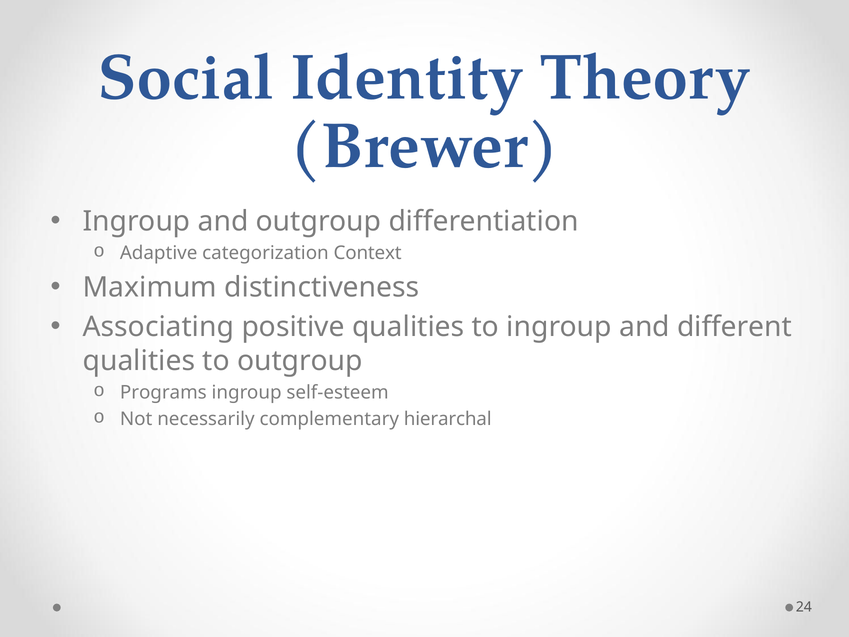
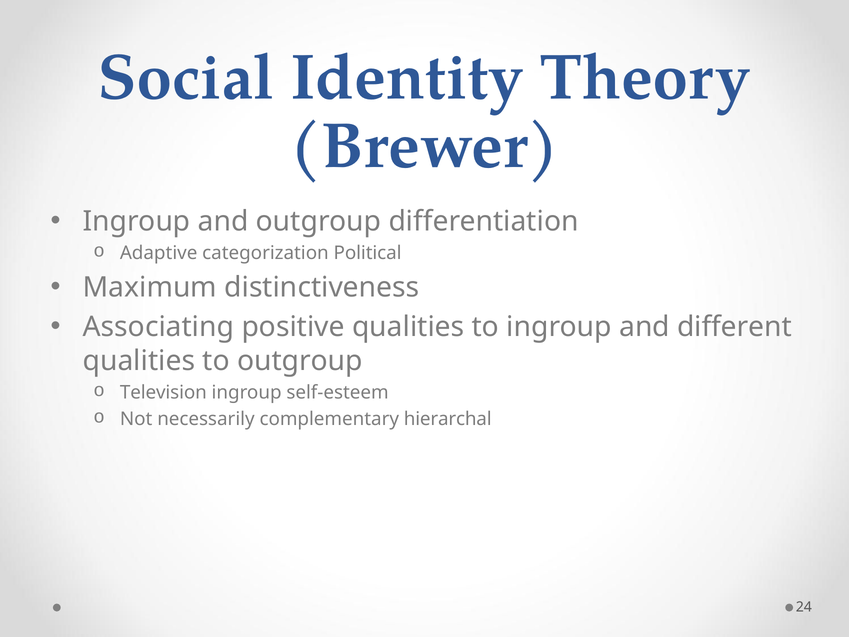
Context: Context -> Political (368, 253)
Programs: Programs -> Television (163, 392)
